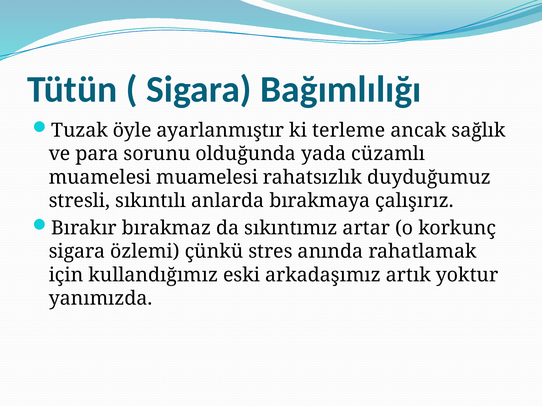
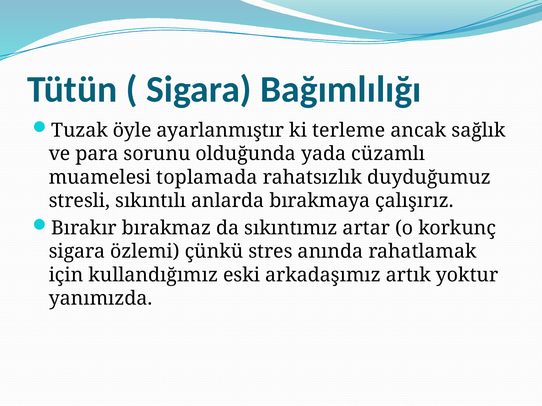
muamelesi muamelesi: muamelesi -> toplamada (207, 177)
